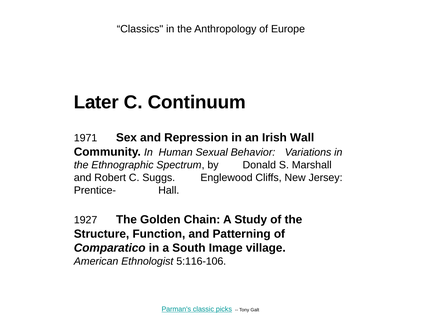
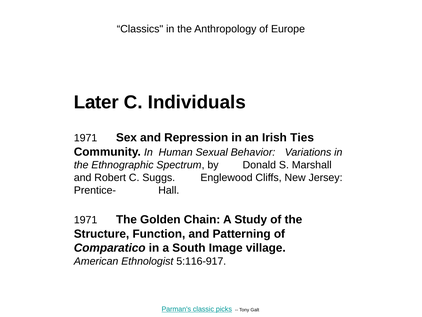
Continuum: Continuum -> Individuals (197, 102)
Wall: Wall -> Ties (302, 137)
1927: 1927 -> 1971 (86, 220)
5:116-106: 5:116-106 -> 5:116-917 (201, 261)
